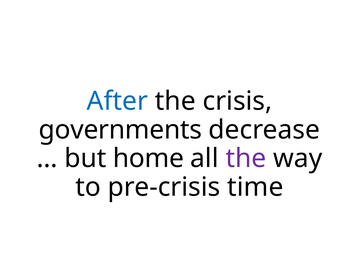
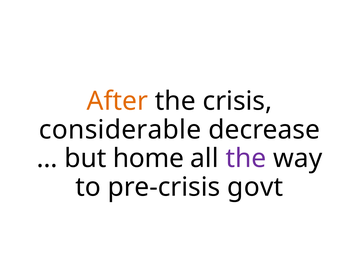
After colour: blue -> orange (117, 101)
governments: governments -> considerable (120, 129)
time: time -> govt (255, 187)
